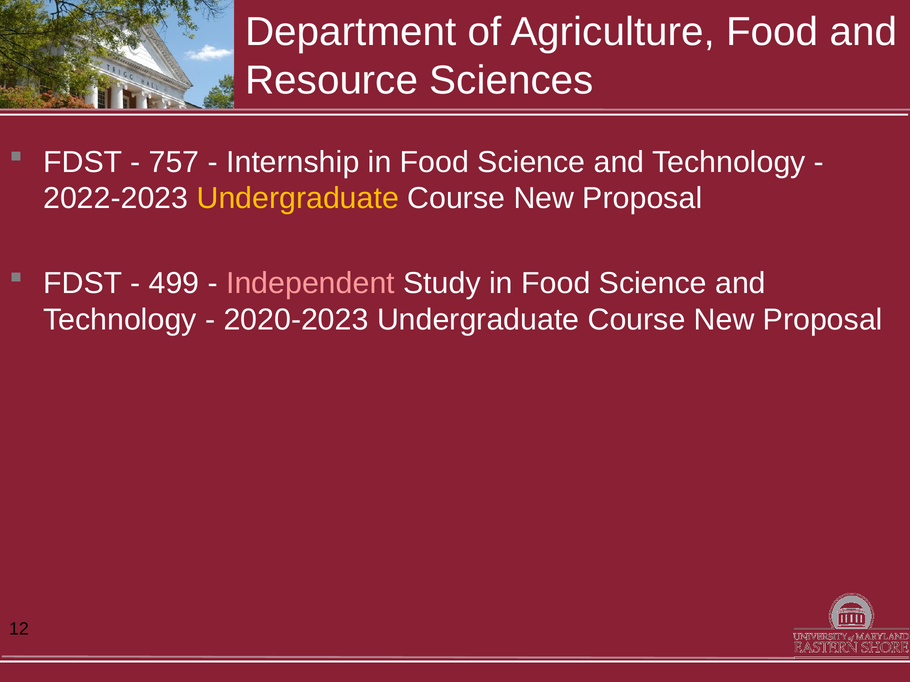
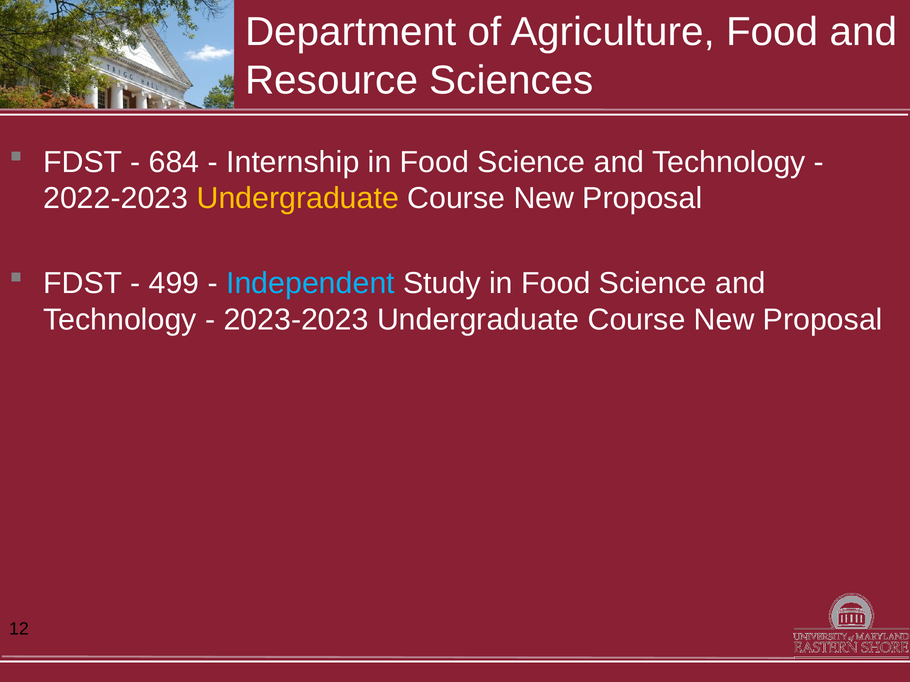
757: 757 -> 684 (174, 162)
Independent colour: pink -> light blue (311, 283)
2020-2023: 2020-2023 -> 2023-2023 (296, 320)
